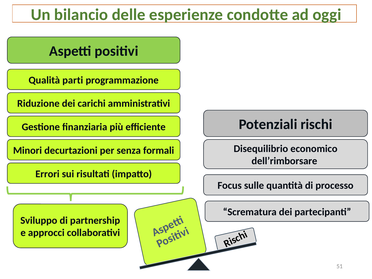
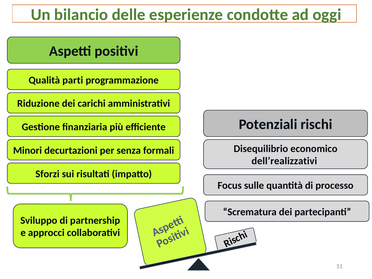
dell’rimborsare: dell’rimborsare -> dell’realizzativi (284, 161)
Errori: Errori -> Sforzi (47, 174)
